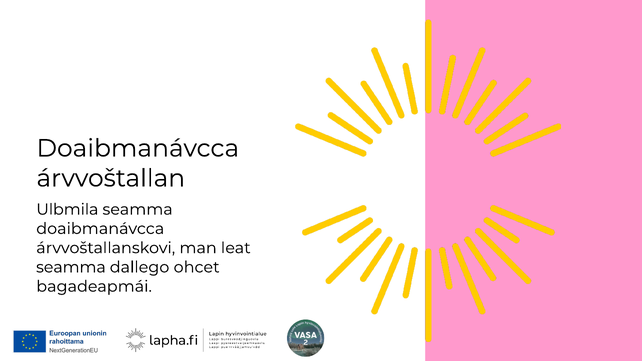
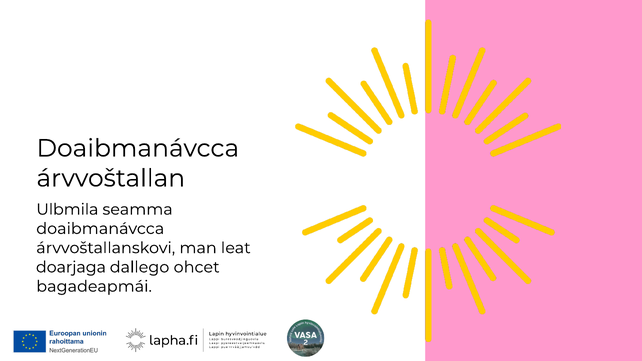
seamma: seamma -> doarjaga (71, 267)
